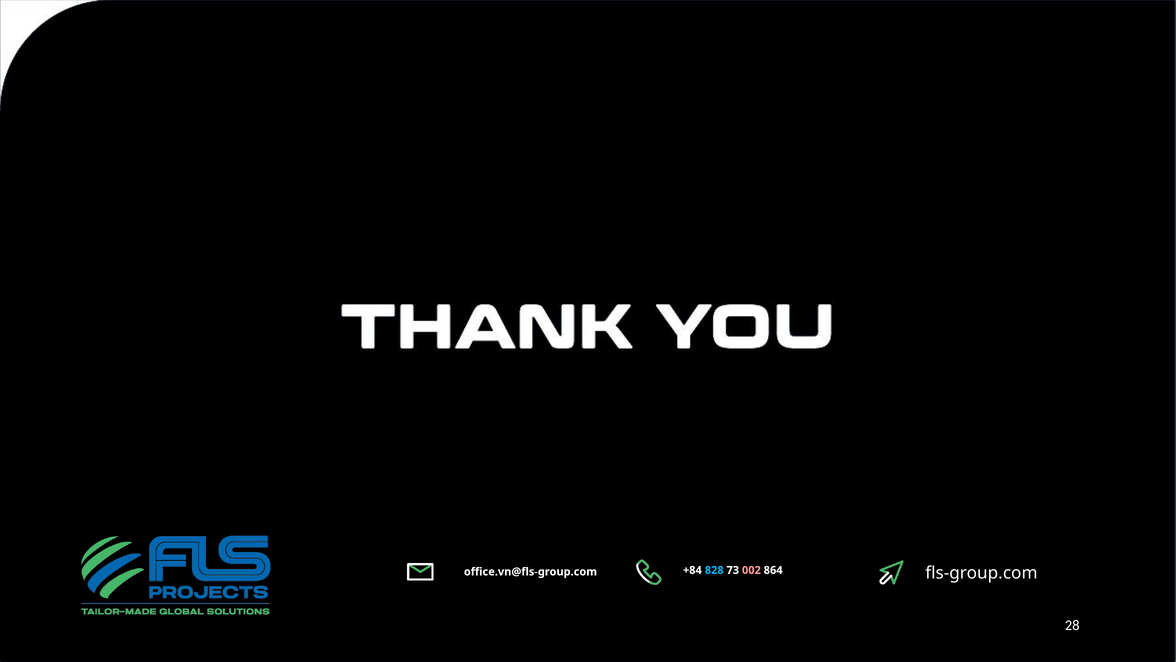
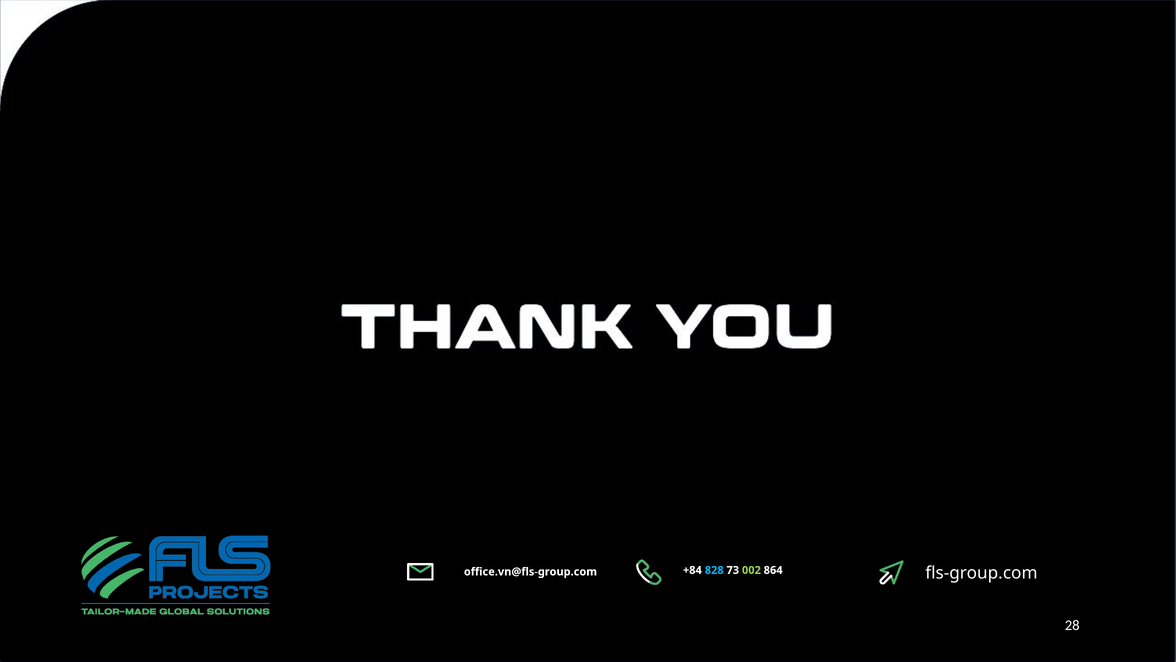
002 colour: pink -> light green (751, 570)
